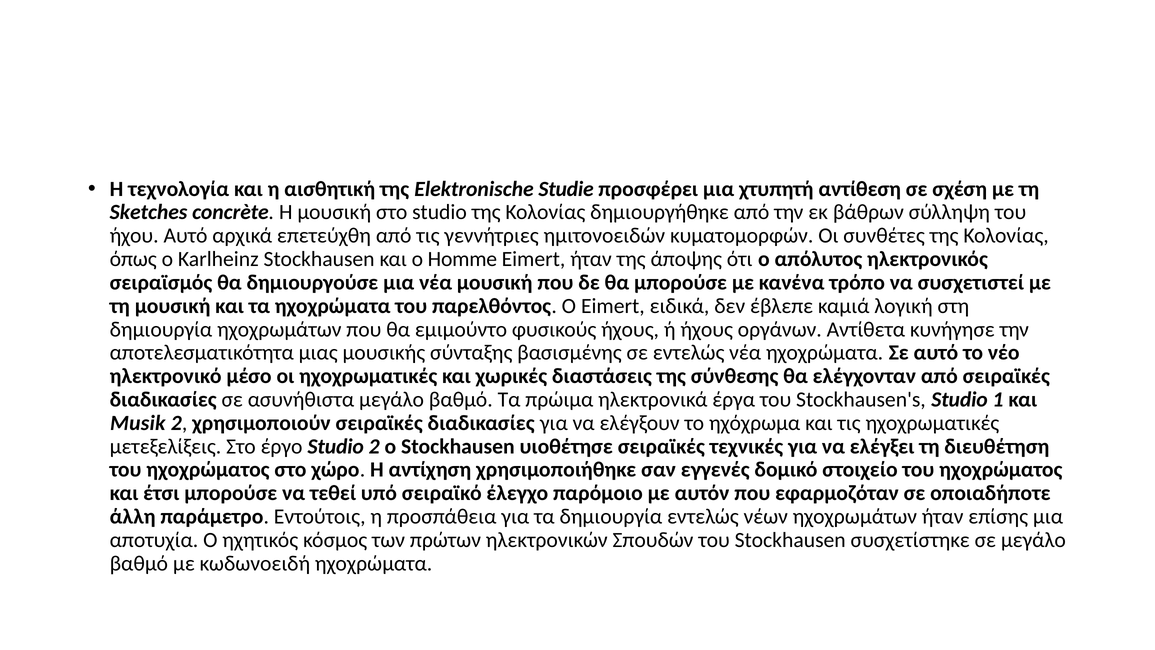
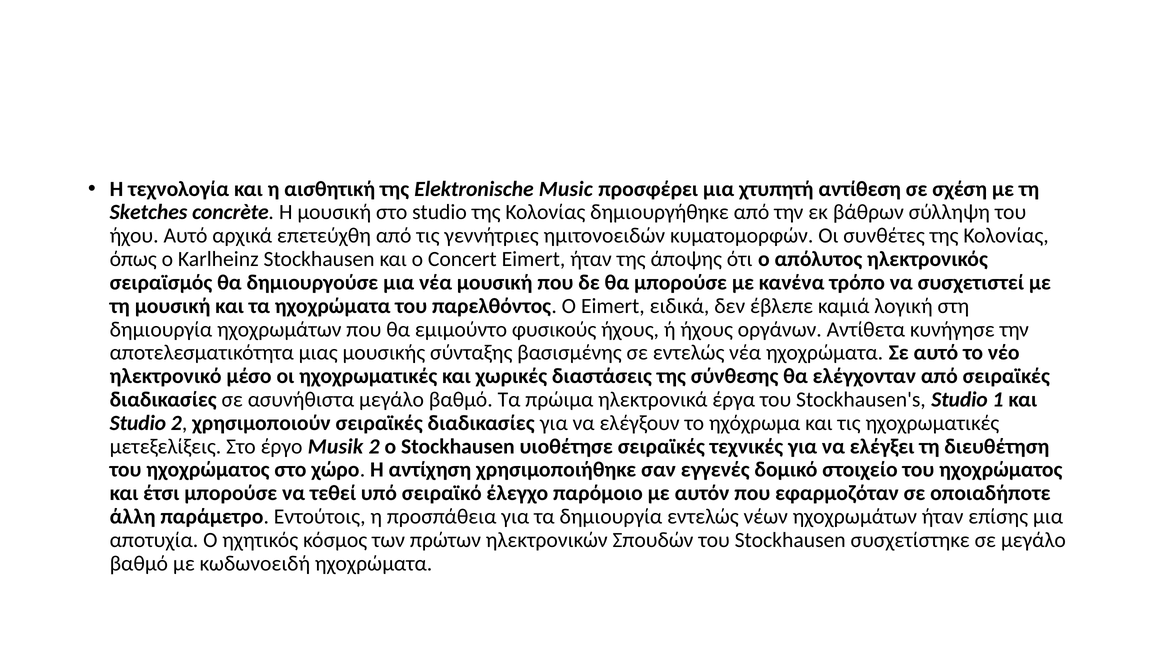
Studie: Studie -> Music (566, 189)
Homme: Homme -> Concert (462, 259)
Musik: Musik -> Studio (138, 423)
έργο Studio: Studio -> Musik (336, 446)
